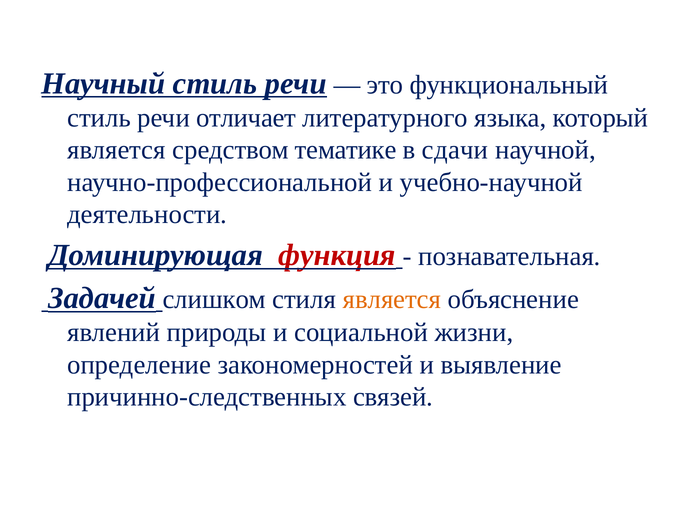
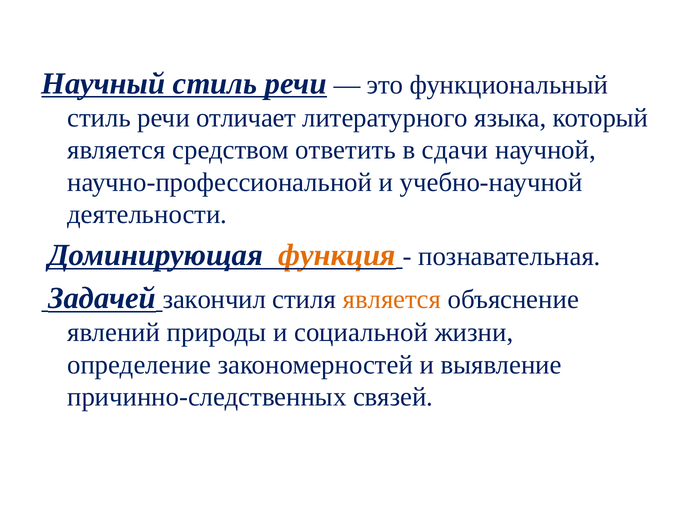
тематике: тематике -> ответить (346, 150)
функция colour: red -> orange (337, 255)
слишком: слишком -> закончил (214, 299)
